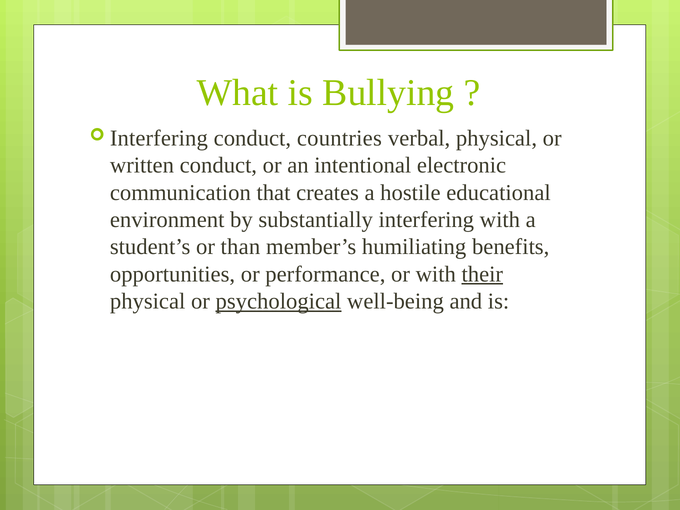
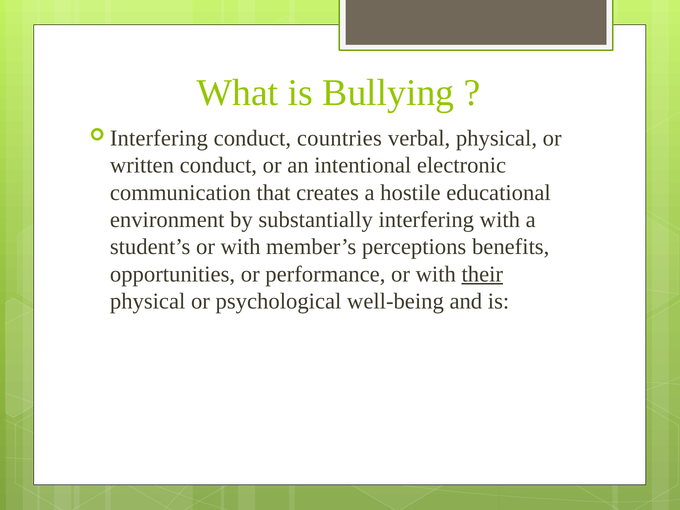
student’s or than: than -> with (241, 247)
humiliating: humiliating -> perceptions (414, 247)
psychological underline: present -> none (278, 301)
